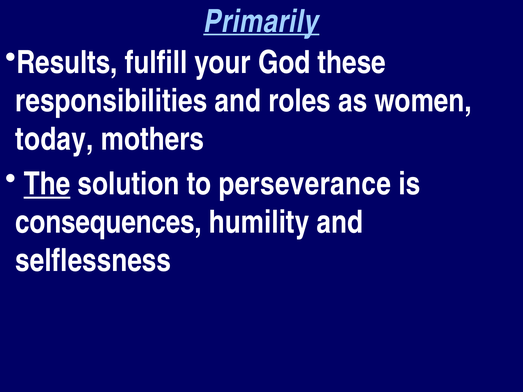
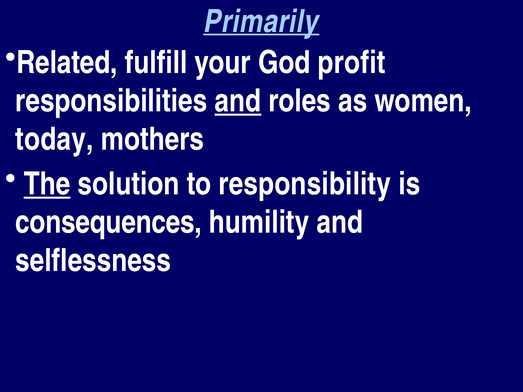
Results: Results -> Related (67, 63)
these: these -> profit (352, 63)
and underline: none -> present (238, 101)
perseverance: perseverance -> responsibility (305, 184)
